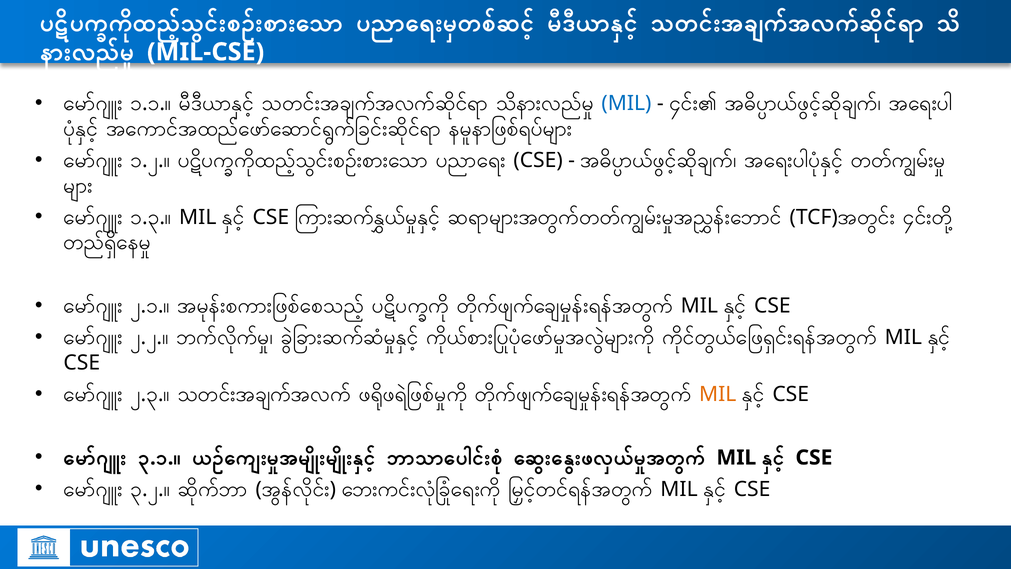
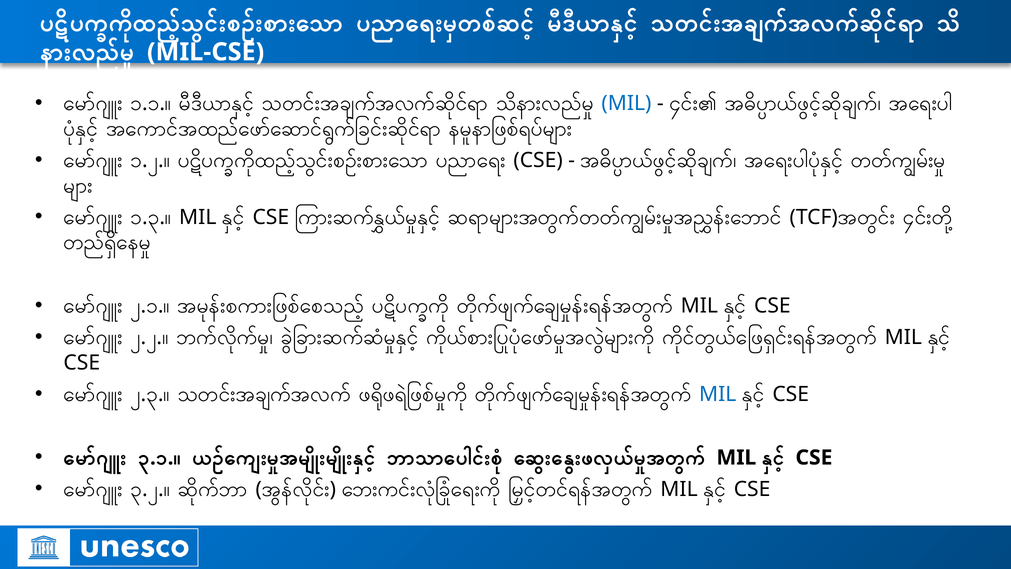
MIL colour: orange -> blue (718, 394)
